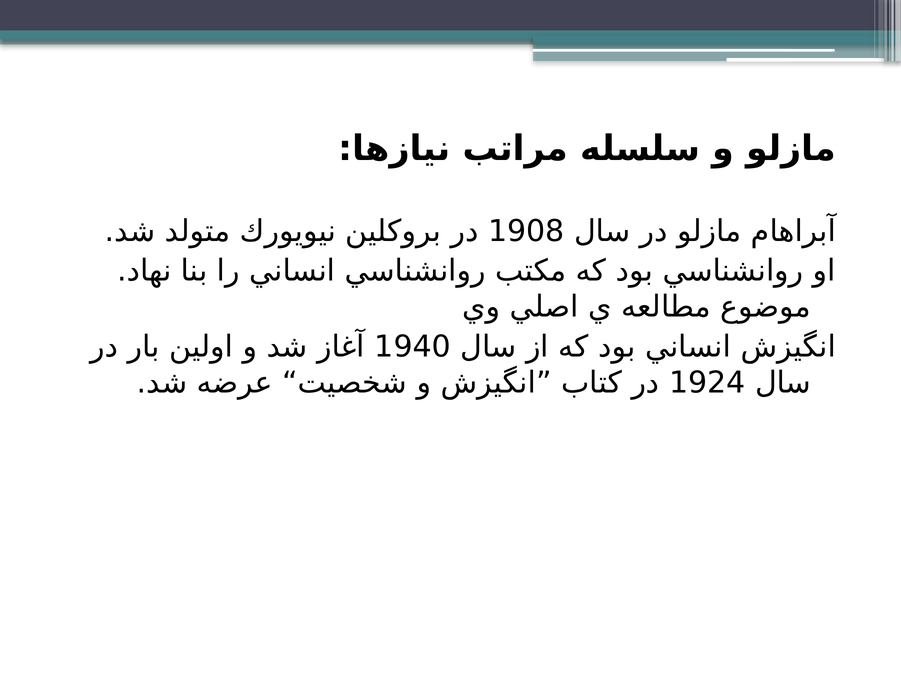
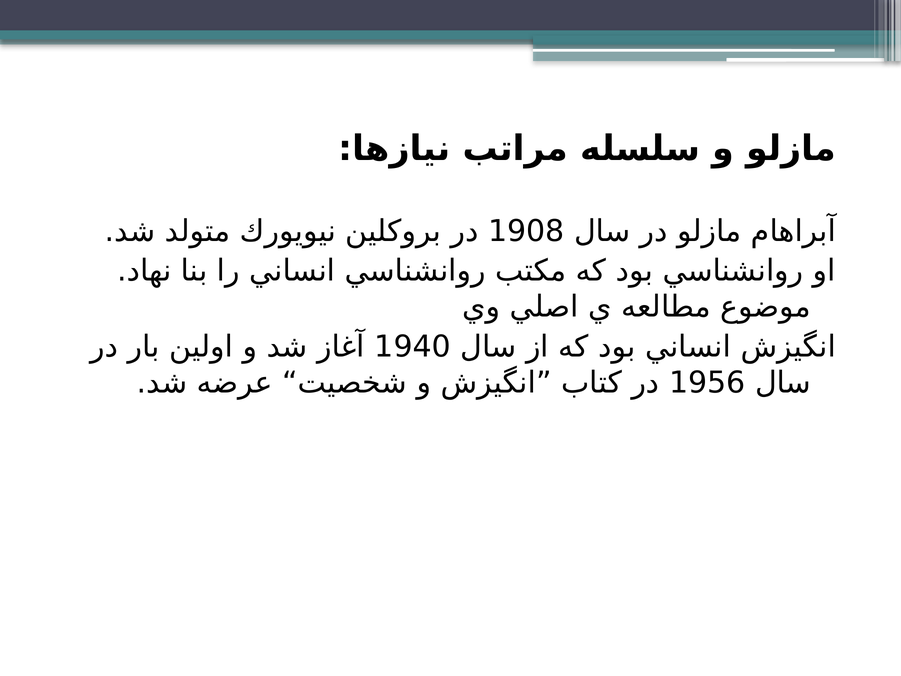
1924: 1924 -> 1956 (707, 383)
